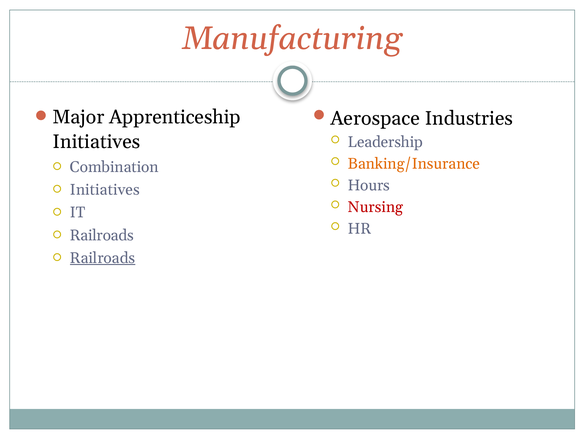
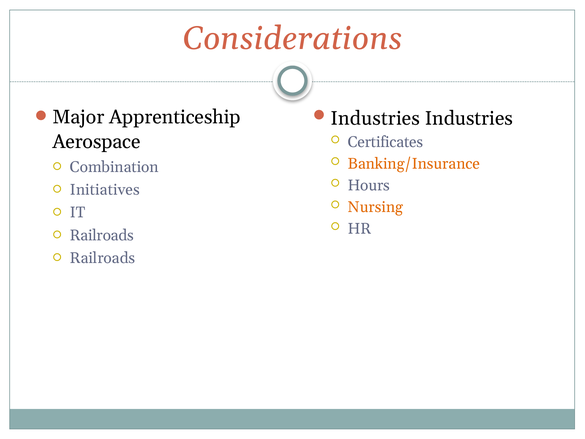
Manufacturing: Manufacturing -> Considerations (292, 38)
Aerospace: Aerospace -> Industries (375, 118)
Leadership: Leadership -> Certificates (385, 142)
Initiatives: Initiatives -> Aerospace (96, 142)
Nursing colour: red -> orange (375, 207)
Railroads underline: present -> none (103, 258)
